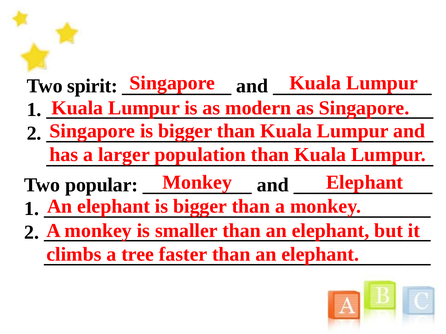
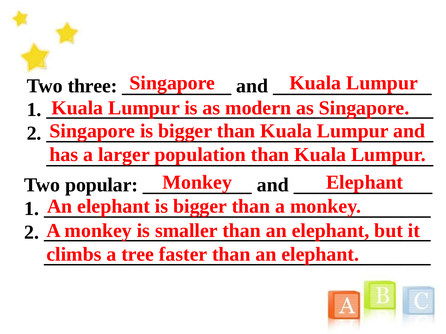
spirit: spirit -> three (93, 86)
